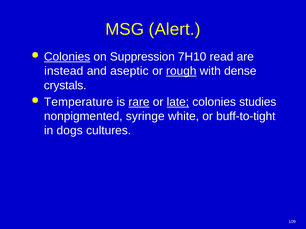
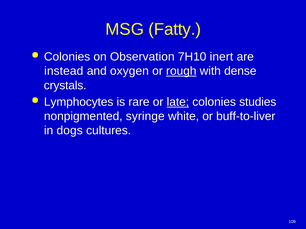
Alert: Alert -> Fatty (175, 29)
Colonies underline: present -> none (67, 57)
Suppression: Suppression -> Observation (142, 57)
read: read -> inert (221, 57)
aseptic: aseptic -> oxygen (129, 71)
Temperature: Temperature -> Lymphocytes (79, 102)
rare underline: present -> none (139, 102)
buff-to-tight: buff-to-tight -> buff-to-liver (246, 116)
